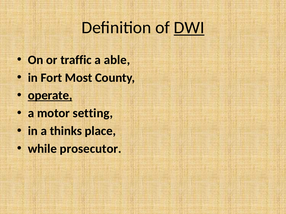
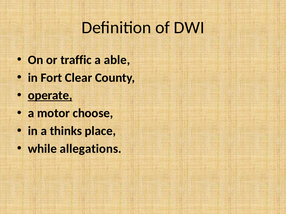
DWI underline: present -> none (189, 28)
Most: Most -> Clear (79, 78)
setting: setting -> choose (93, 113)
prosecutor: prosecutor -> allegations (91, 149)
